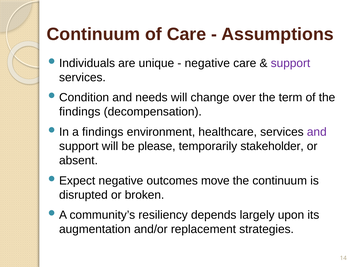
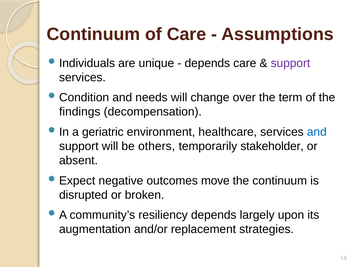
negative: negative -> depends (207, 63)
a findings: findings -> geriatric (103, 132)
and colour: purple -> blue (317, 132)
please: please -> others (157, 146)
